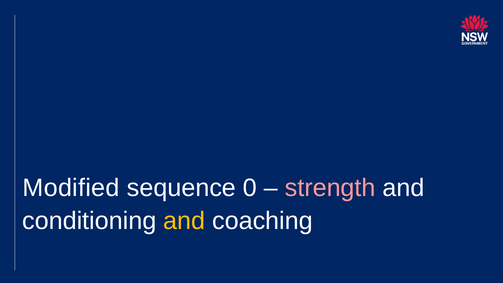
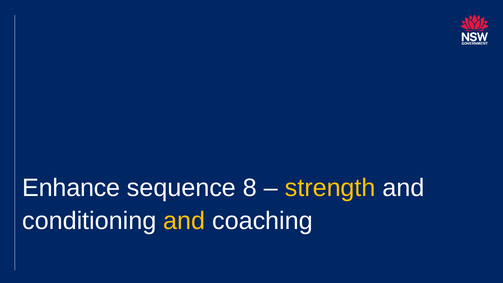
Modified: Modified -> Enhance (71, 188)
0: 0 -> 8 (250, 188)
strength colour: pink -> yellow (330, 188)
